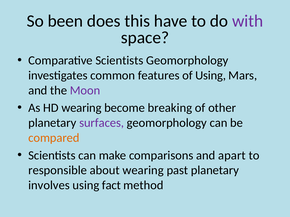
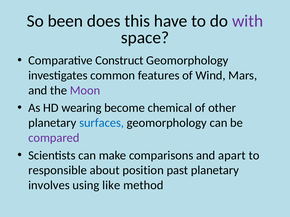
Comparative Scientists: Scientists -> Construct (119, 61)
of Using: Using -> Wind (211, 76)
breaking: breaking -> chemical (170, 108)
surfaces colour: purple -> blue (102, 123)
compared colour: orange -> purple (54, 138)
about wearing: wearing -> position (143, 171)
fact: fact -> like (111, 186)
